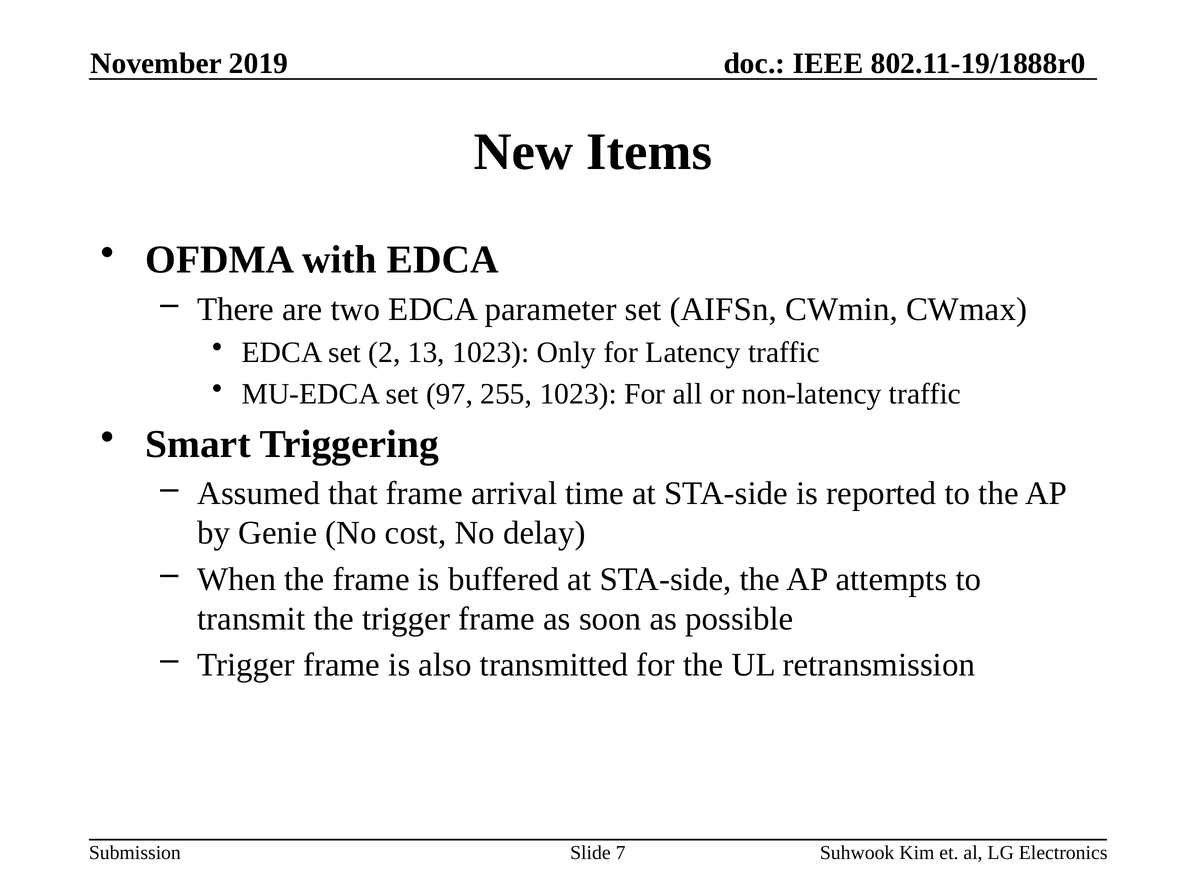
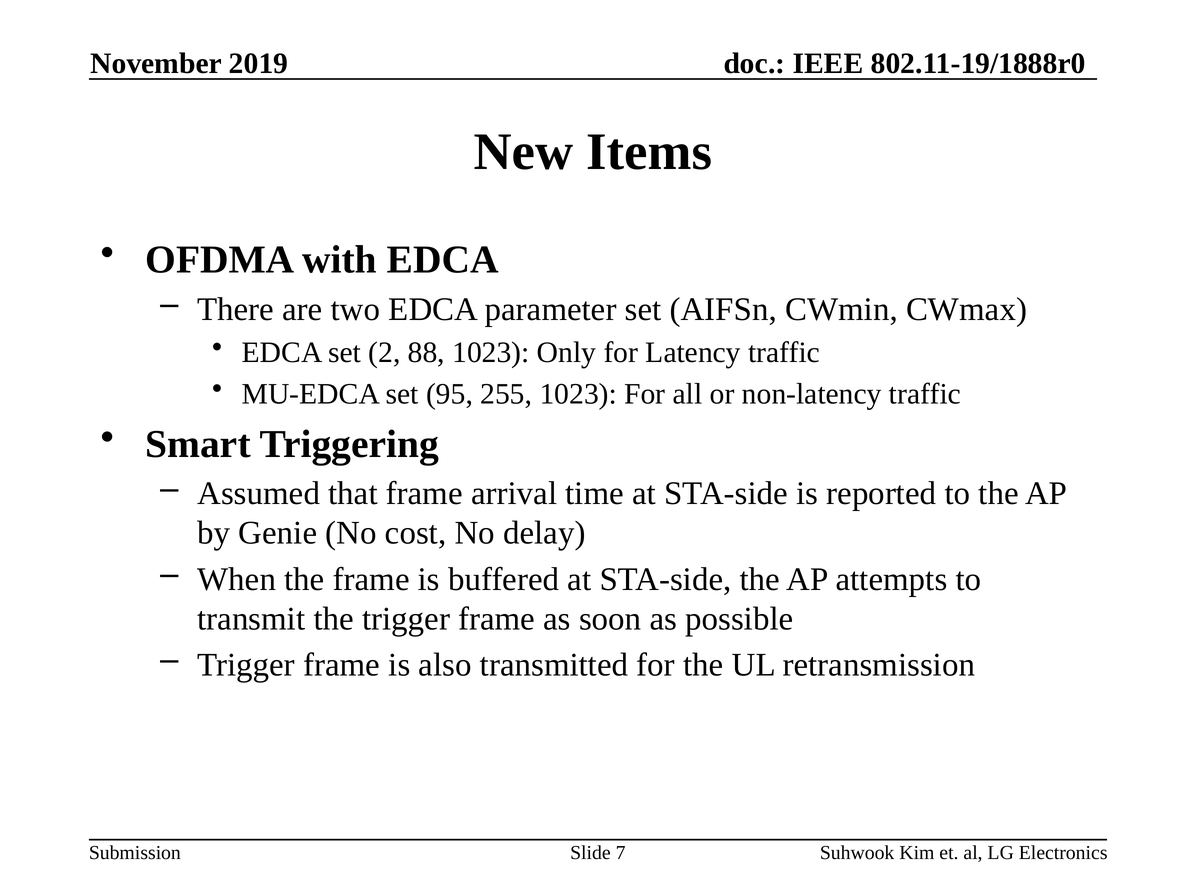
13: 13 -> 88 (426, 353)
97: 97 -> 95 (450, 394)
